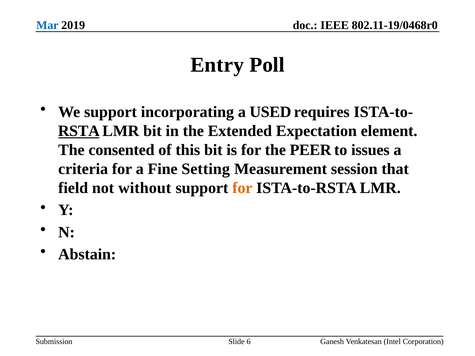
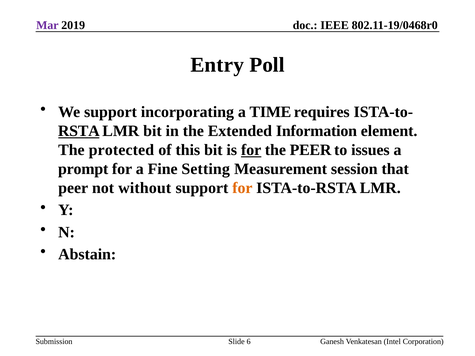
Mar colour: blue -> purple (47, 25)
USED: USED -> TIME (270, 112)
Expectation: Expectation -> Information (316, 131)
consented: consented -> protected (121, 150)
for underline: none -> present (251, 150)
criteria: criteria -> prompt (83, 169)
field: field -> peer (73, 188)
